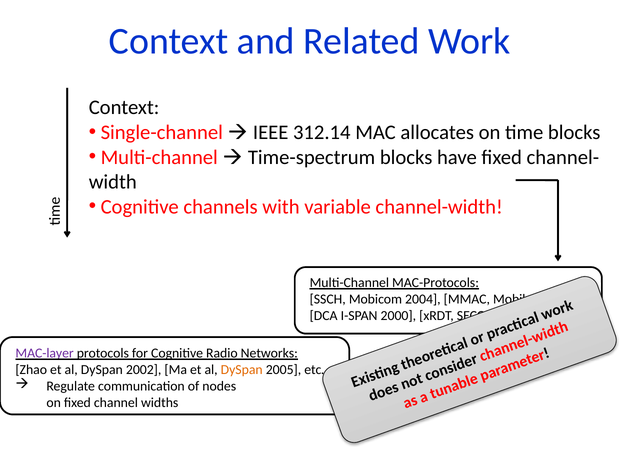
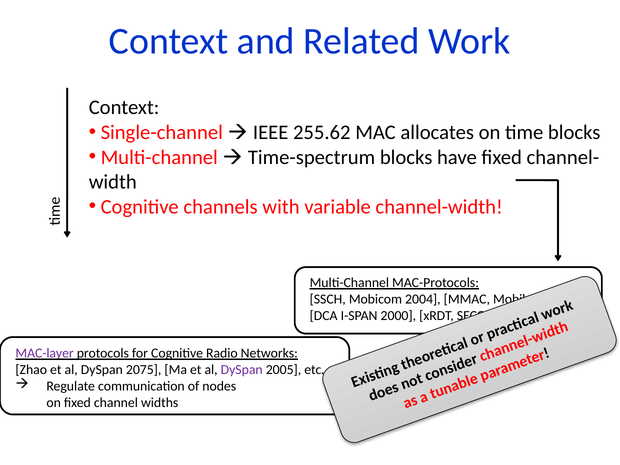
312.14: 312.14 -> 255.62 (322, 132)
2002: 2002 -> 2075 (144, 370)
DySpan colour: orange -> purple (242, 370)
